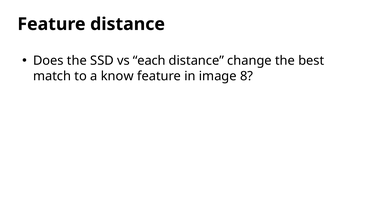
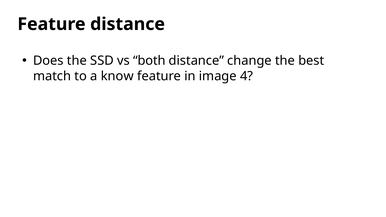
each: each -> both (149, 61)
8: 8 -> 4 (246, 76)
